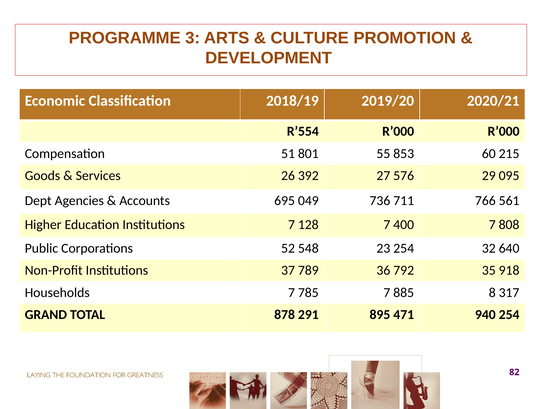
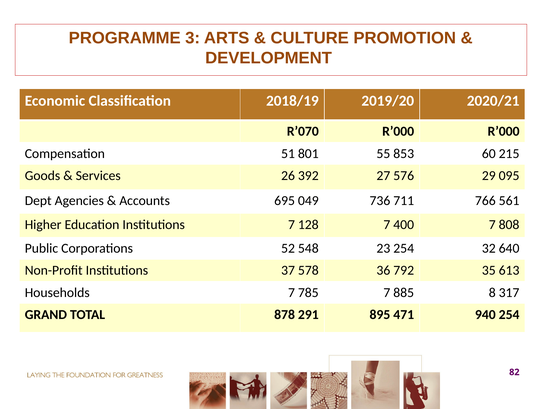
R’554: R’554 -> R’070 (303, 132)
789: 789 -> 578 (308, 271)
918: 918 -> 613 (509, 271)
